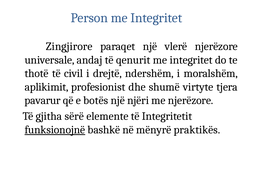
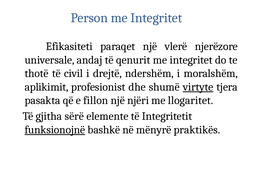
Zingjirore: Zingjirore -> Efikasiteti (69, 46)
virtyte underline: none -> present (198, 87)
pavarur: pavarur -> pasakta (43, 100)
botës: botës -> fillon (96, 100)
me njerëzore: njerëzore -> llogaritet (191, 100)
